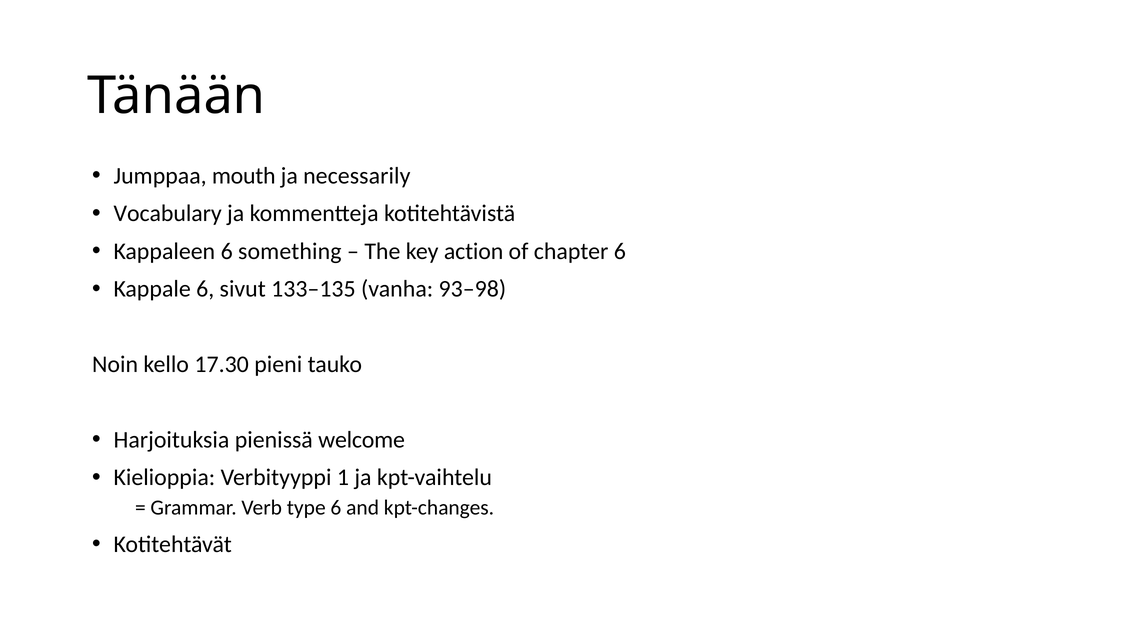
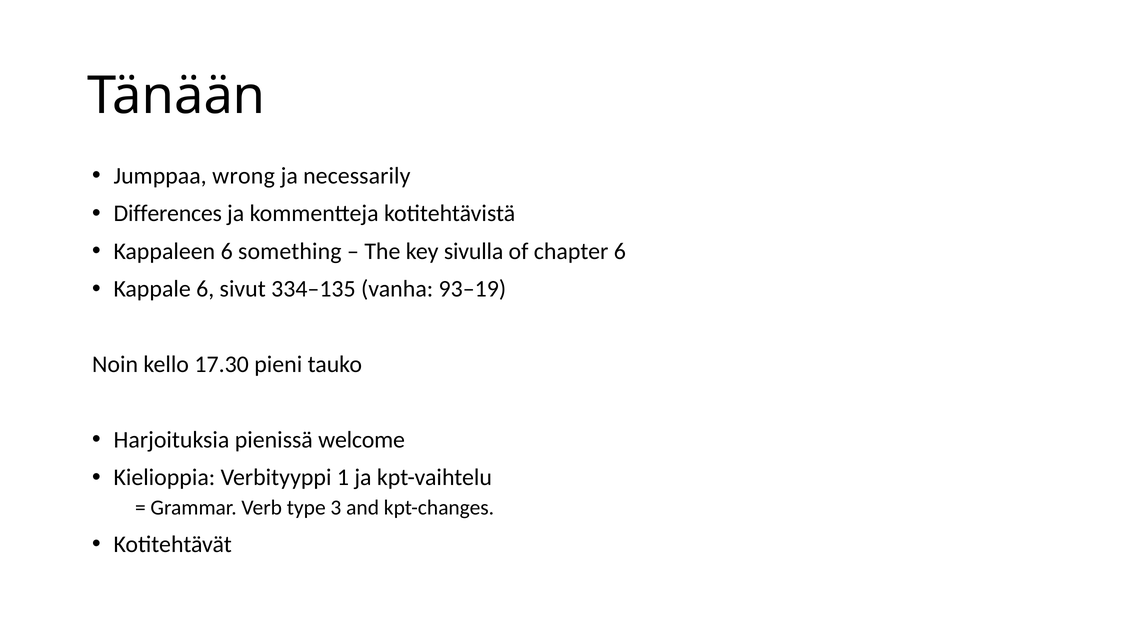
mouth: mouth -> wrong (244, 176)
Vocabulary: Vocabulary -> Differences (168, 214)
action: action -> sivulla (474, 251)
133–135: 133–135 -> 334–135 (313, 289)
93–98: 93–98 -> 93–19 (472, 289)
type 6: 6 -> 3 (336, 508)
